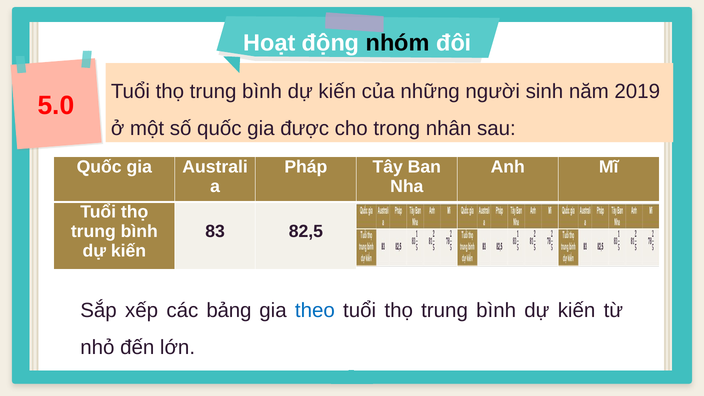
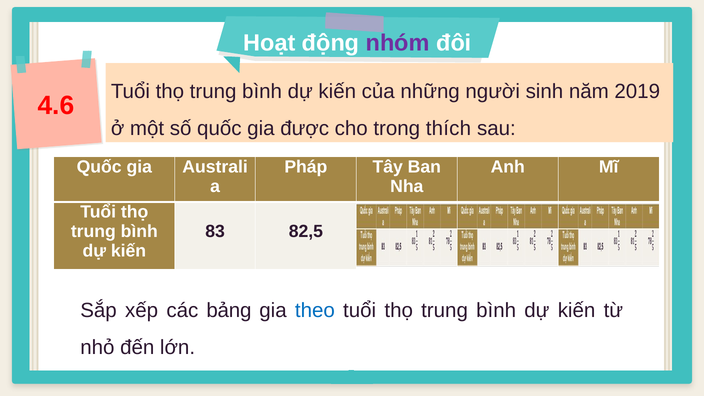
nhóm colour: black -> purple (398, 43)
5.0: 5.0 -> 4.6 (56, 106)
nhân: nhân -> thích (448, 129)
